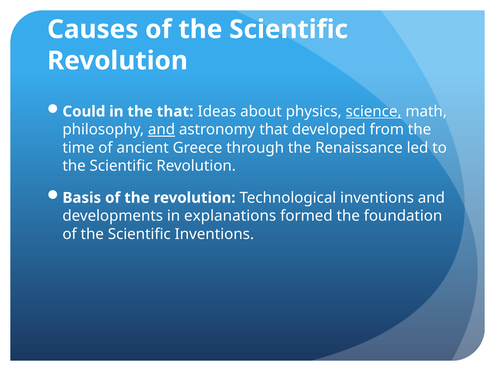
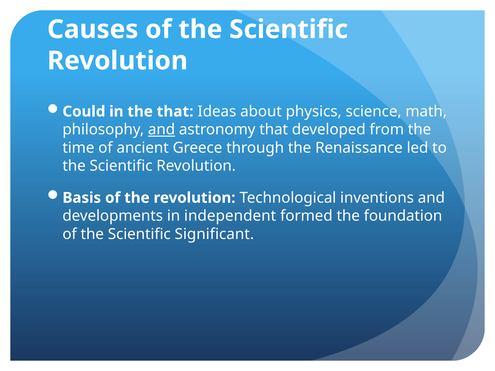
science underline: present -> none (374, 112)
explanations: explanations -> independent (230, 216)
Scientific Inventions: Inventions -> Significant (214, 234)
